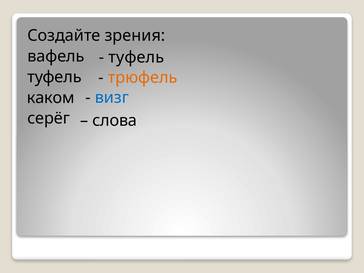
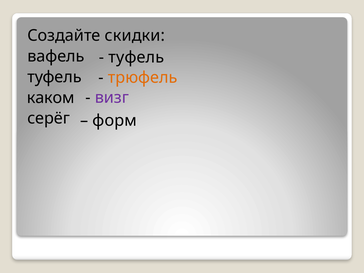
зрения: зрения -> скидки (135, 36)
визг colour: blue -> purple (112, 98)
слова: слова -> форм (115, 120)
